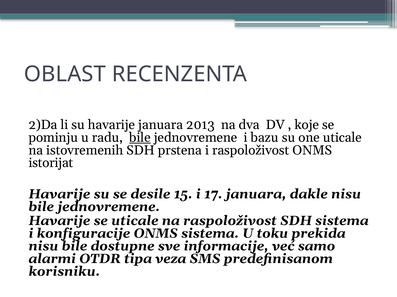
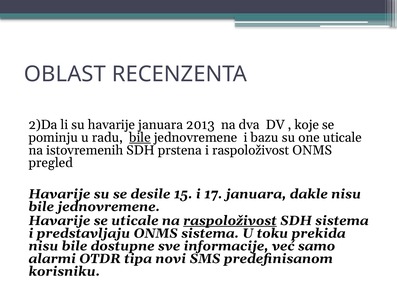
istorijat: istorijat -> pregled (51, 163)
raspoloživost underline: none -> present (230, 221)
konfiguracije: konfiguracije -> predstavljaju (83, 234)
veza: veza -> novi (171, 259)
